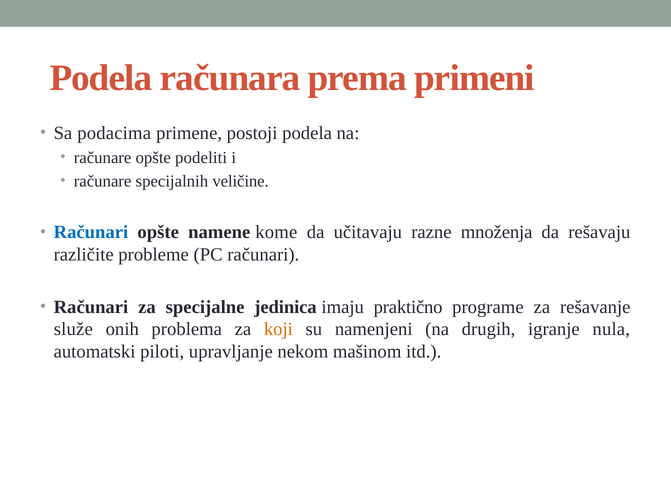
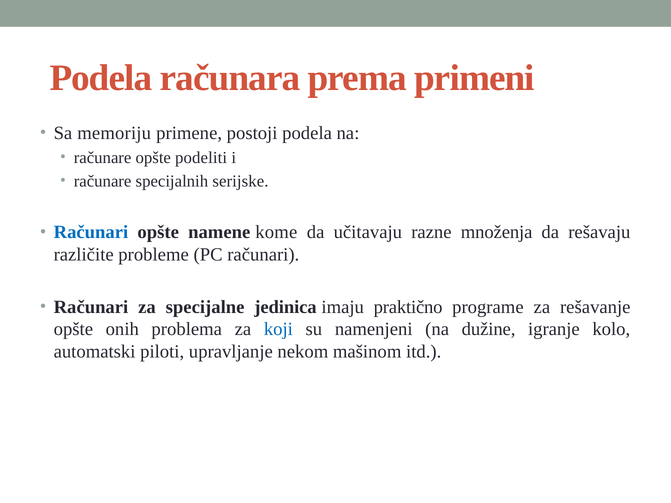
podacima: podacima -> memoriju (114, 133)
veličine: veličine -> serijske (240, 181)
služe: služe -> opšte (73, 329)
koji colour: orange -> blue (278, 329)
drugih: drugih -> dužine (489, 329)
nula: nula -> kolo (611, 329)
